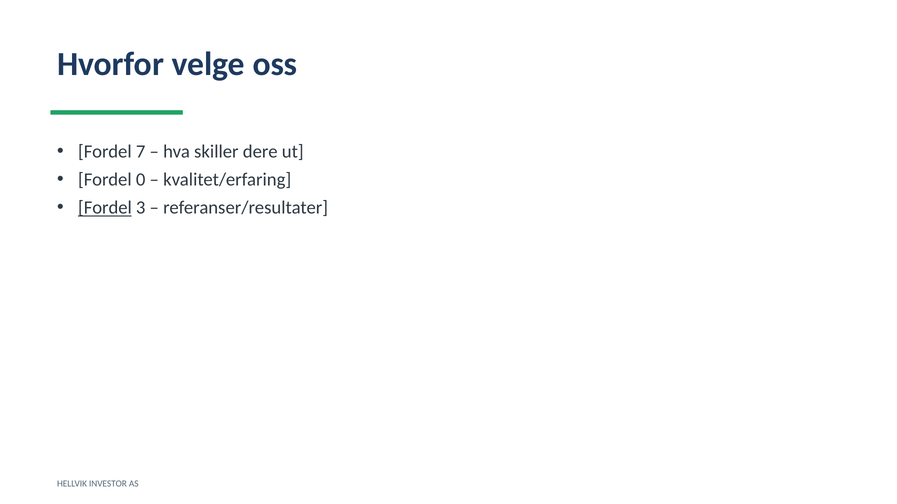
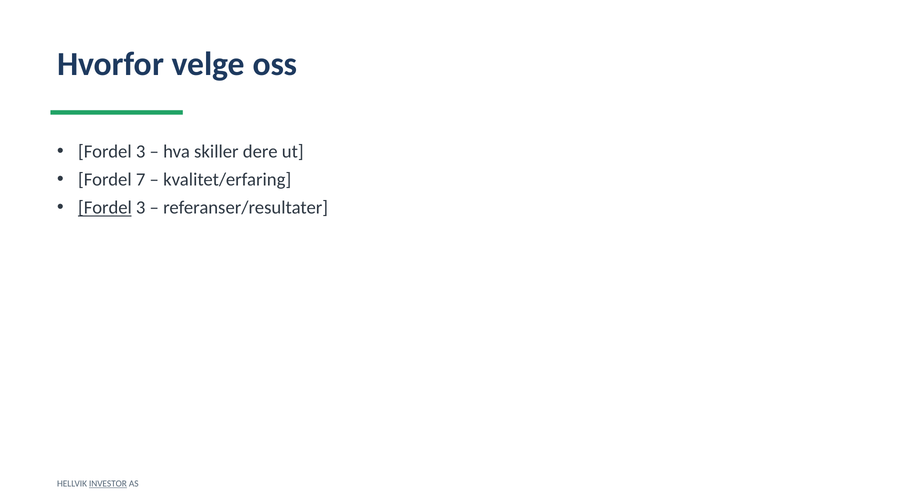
7: 7 -> 3 (141, 152)
0: 0 -> 7 (141, 180)
INVESTOR underline: none -> present (108, 484)
